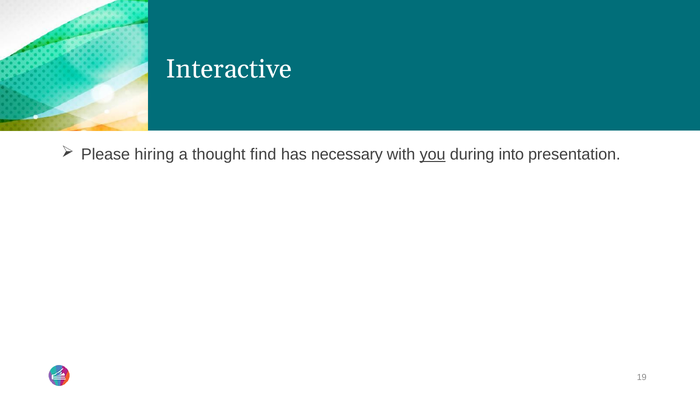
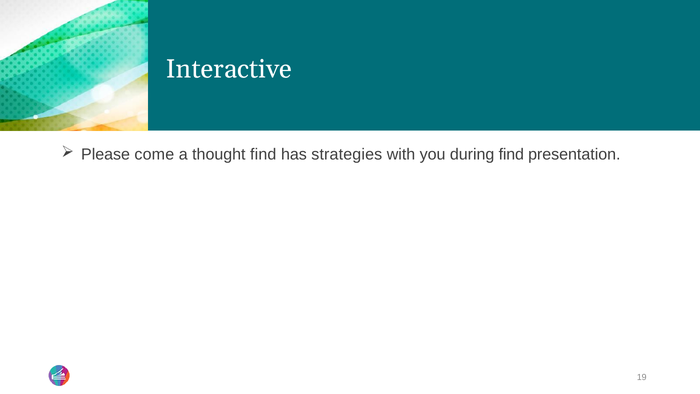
hiring: hiring -> come (154, 154)
necessary: necessary -> strategies (347, 154)
you underline: present -> none (433, 154)
during into: into -> find (511, 154)
